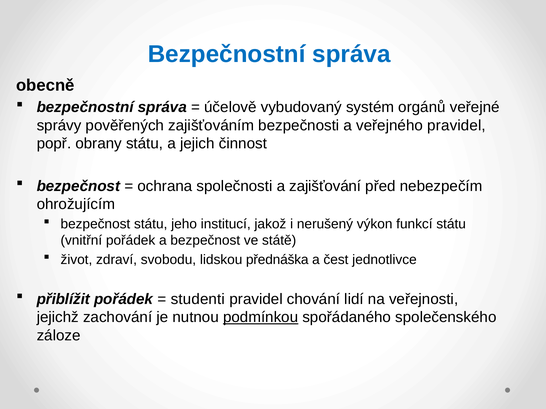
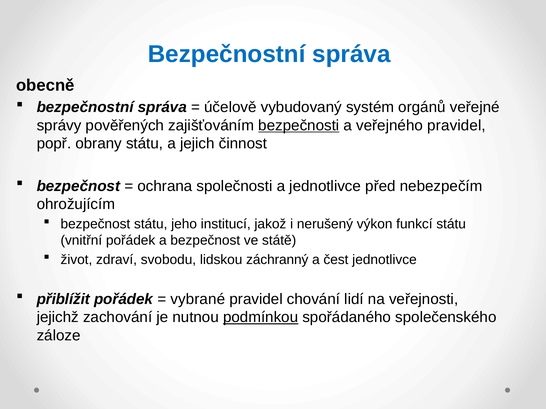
bezpečnosti underline: none -> present (299, 126)
a zajišťování: zajišťování -> jednotlivce (325, 186)
přednáška: přednáška -> záchranný (277, 260)
studenti: studenti -> vybrané (198, 299)
